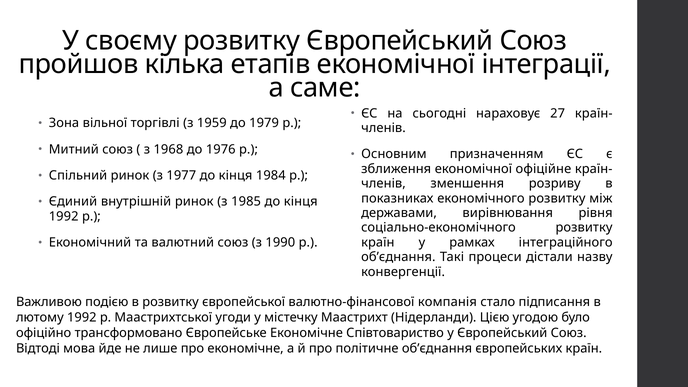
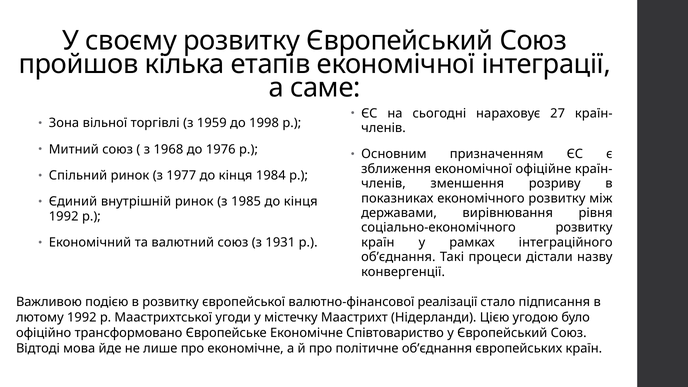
1979: 1979 -> 1998 (264, 123)
1990: 1990 -> 1931 (280, 243)
компанія: компанія -> реалізації (448, 302)
